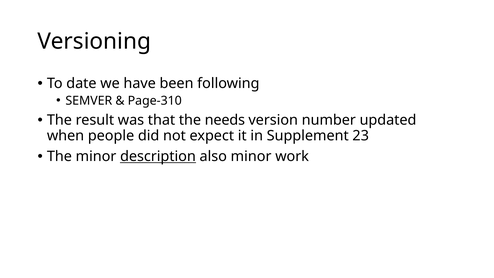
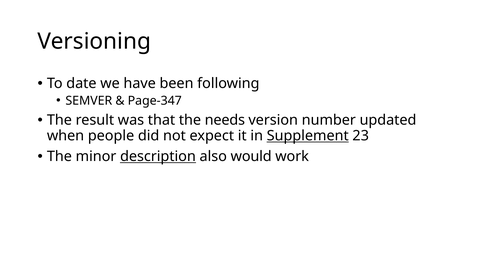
Page-310: Page-310 -> Page-347 (155, 101)
Supplement underline: none -> present (308, 136)
also minor: minor -> would (251, 156)
